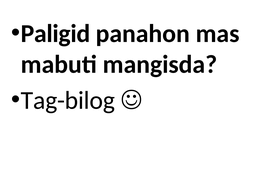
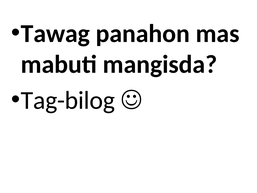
Paligid: Paligid -> Tawag (55, 33)
